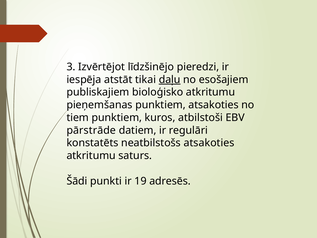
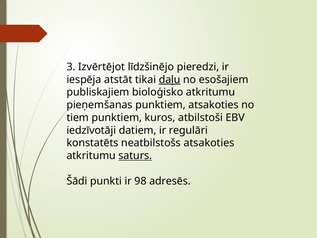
pārstrāde: pārstrāde -> iedzīvotāji (91, 130)
saturs underline: none -> present (135, 156)
19: 19 -> 98 (141, 181)
